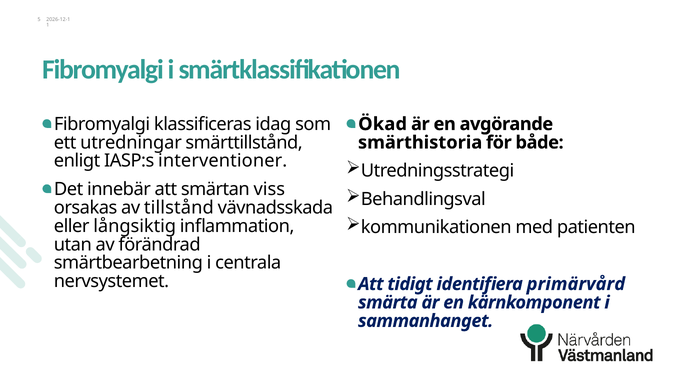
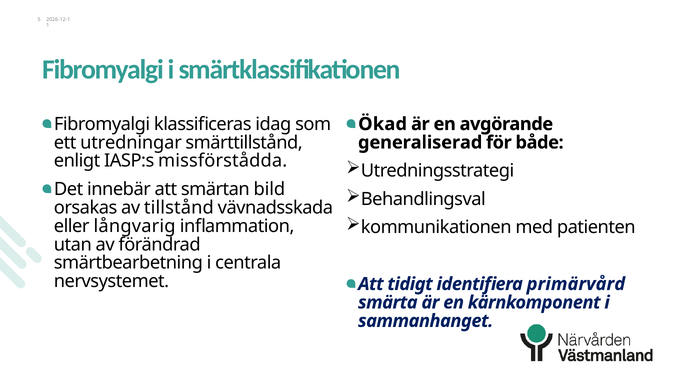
smärthistoria: smärthistoria -> generaliserad (420, 143)
interventioner: interventioner -> missförstådda (223, 161)
viss: viss -> bild (269, 189)
långsiktig: långsiktig -> långvarig (135, 226)
